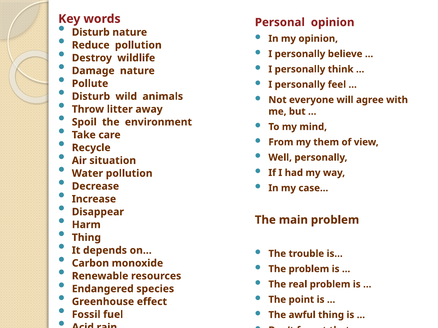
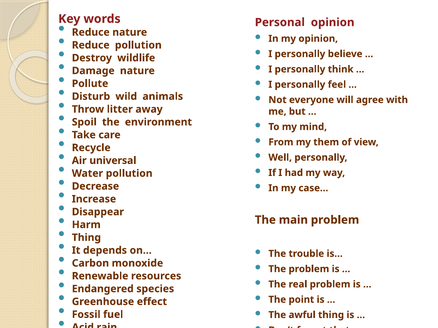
Disturb: Disturb -> Reduce (91, 32)
situation: situation -> universal (113, 161)
